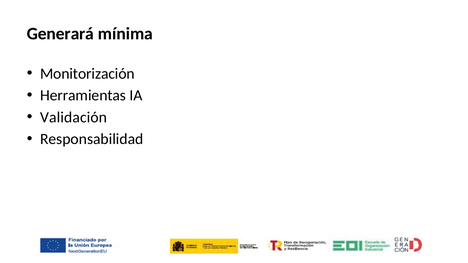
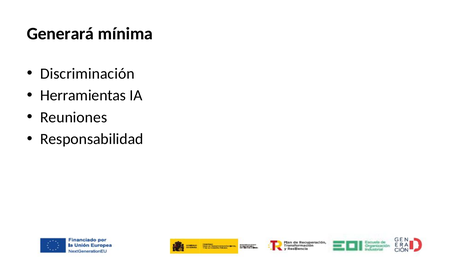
Monitorización: Monitorización -> Discriminación (87, 74)
Validación: Validación -> Reuniones (74, 117)
